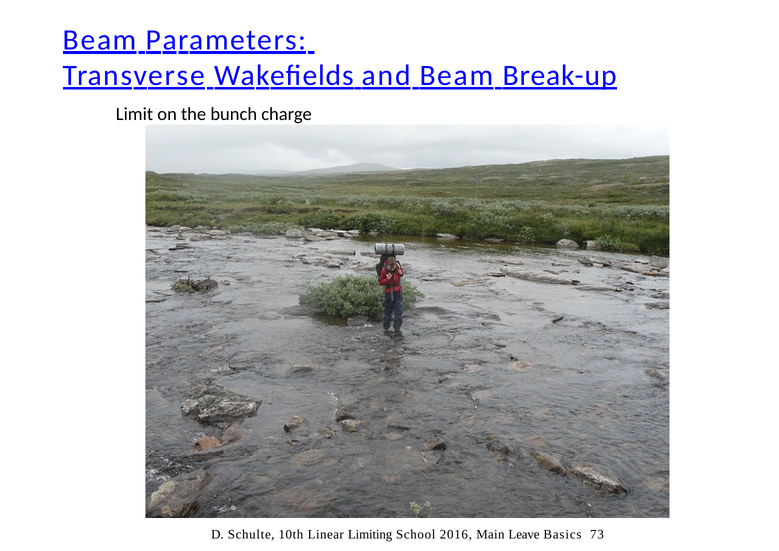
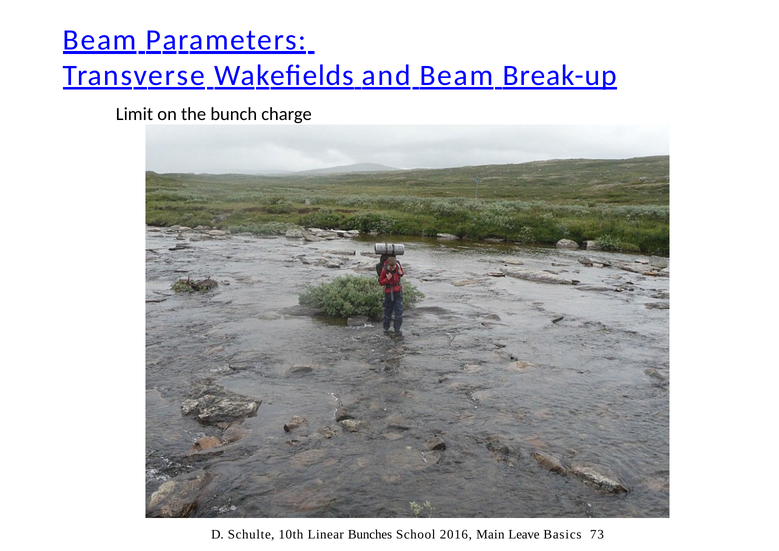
Limiting: Limiting -> Bunches (370, 534)
